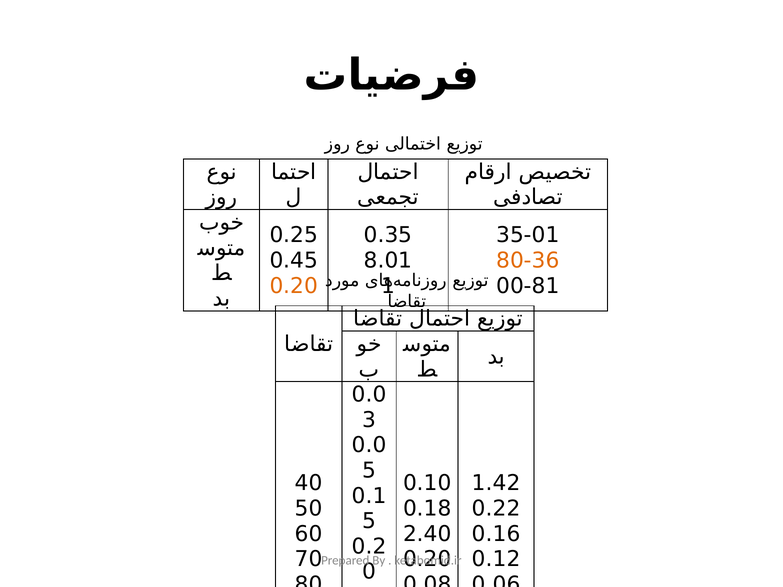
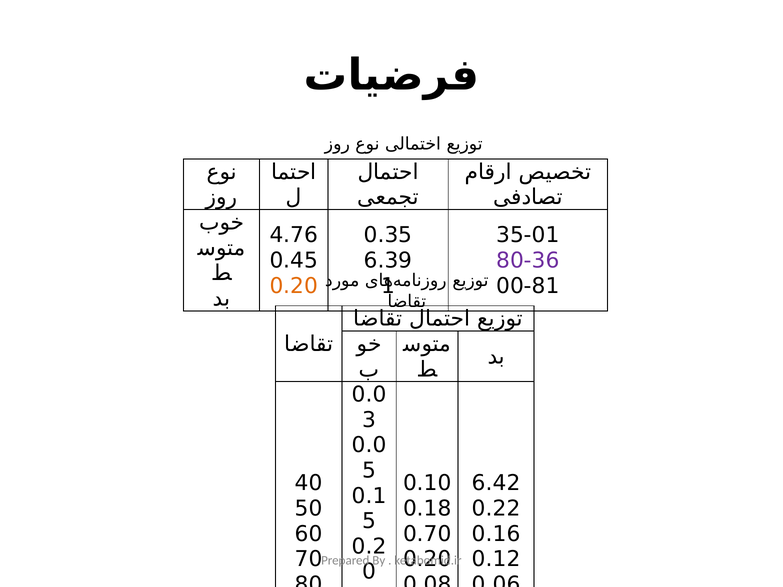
0.25: 0.25 -> 4.76 (294, 235)
8.01: 8.01 -> 6.39 (388, 261)
80-36 colour: orange -> purple (528, 261)
1.42: 1.42 -> 6.42 (496, 483)
2.40: 2.40 -> 0.70 (427, 534)
